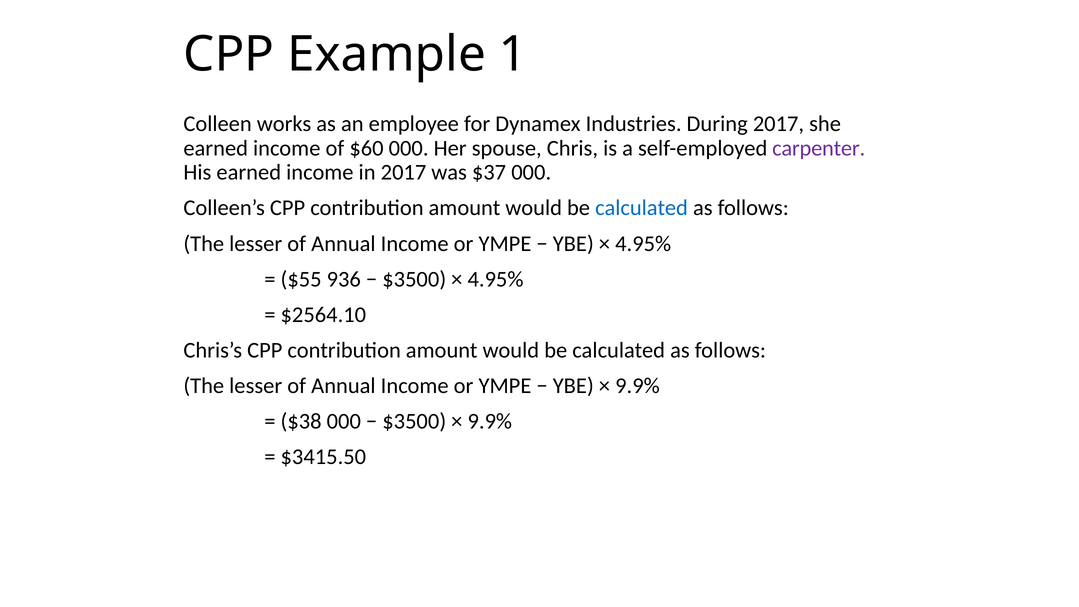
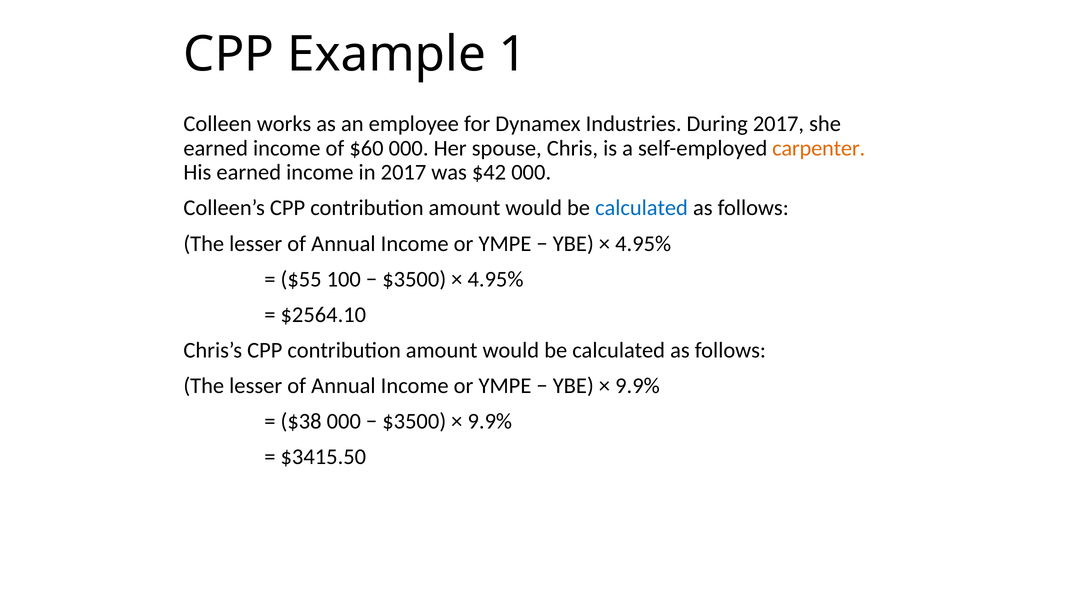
carpenter colour: purple -> orange (819, 148)
$37: $37 -> $42 (489, 173)
936: 936 -> 100 (344, 279)
